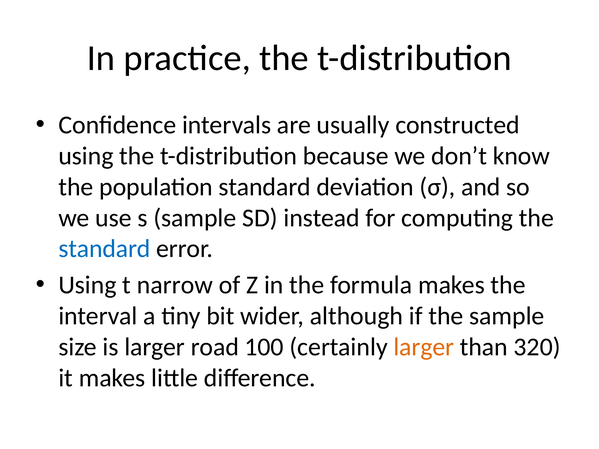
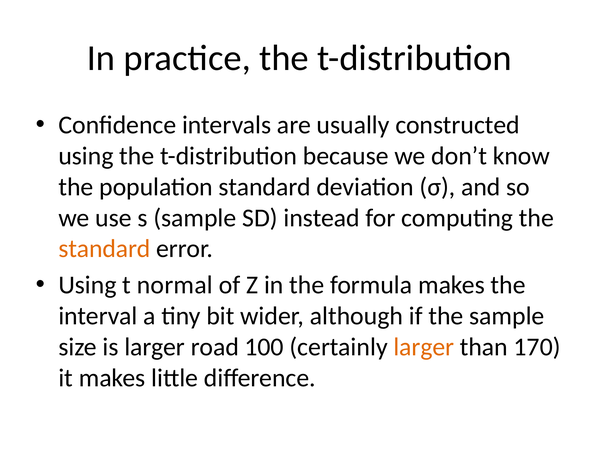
standard colour: blue -> orange (104, 249)
narrow: narrow -> normal (175, 285)
320: 320 -> 170 (537, 347)
